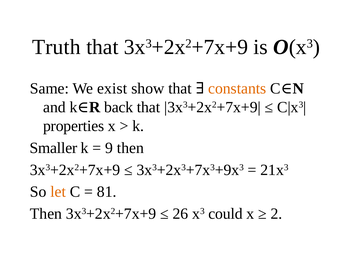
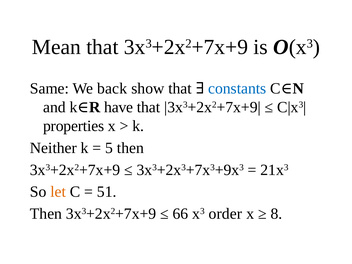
Truth: Truth -> Mean (56, 47)
exist: exist -> back (112, 89)
constants colour: orange -> blue (237, 89)
back: back -> have (119, 107)
Smaller: Smaller -> Neither (53, 148)
9: 9 -> 5 (109, 148)
81: 81 -> 51 (107, 192)
26: 26 -> 66 (180, 214)
could: could -> order (225, 214)
2: 2 -> 8 (276, 214)
